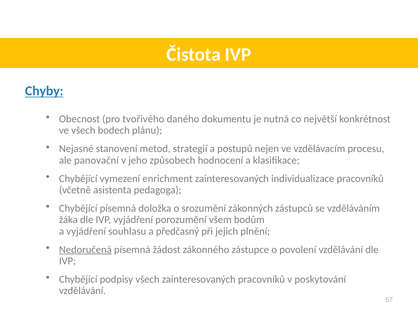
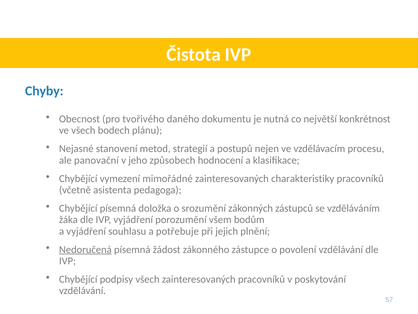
Chyby underline: present -> none (44, 91)
enrichment: enrichment -> mimořádné (168, 178)
individualizace: individualizace -> charakteristiky (303, 178)
předčasný: předčasný -> potřebuje (177, 231)
